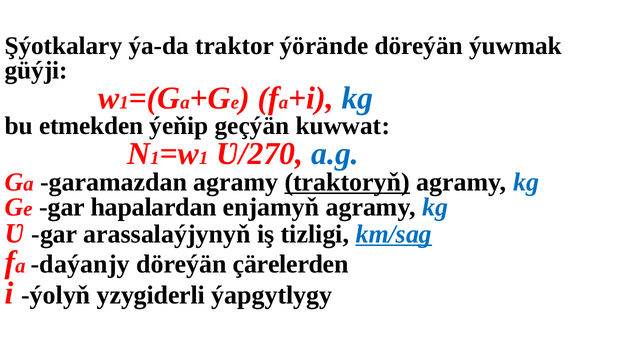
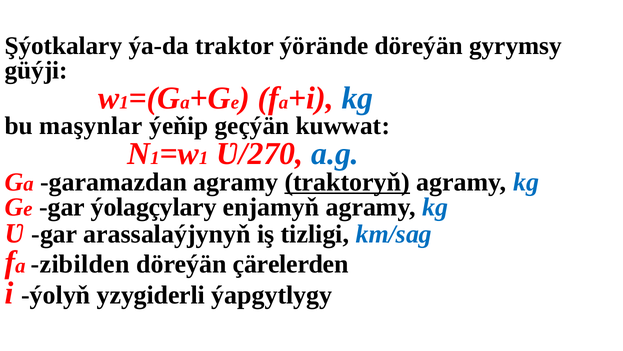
ýuwmak: ýuwmak -> gyrymsy (515, 46)
etmekden: etmekden -> maşynlar (91, 126)
hapalardan: hapalardan -> ýolagçylary (154, 207)
km/sag underline: present -> none (394, 234)
daýanjy: daýanjy -> zibilden (80, 264)
